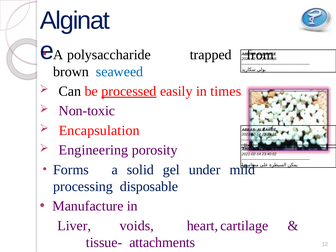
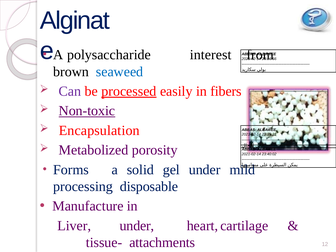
trapped: trapped -> interest (211, 55)
Can colour: black -> purple (70, 91)
times: times -> fibers (226, 91)
Non-toxic underline: none -> present (87, 111)
Engineering: Engineering -> Metabolized (93, 150)
Liver voids: voids -> under (137, 226)
